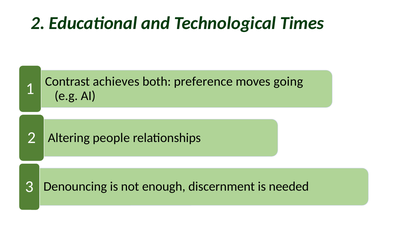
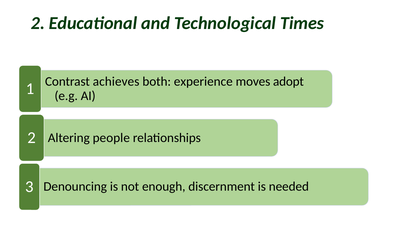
preference: preference -> experience (203, 82)
going: going -> adopt (288, 82)
